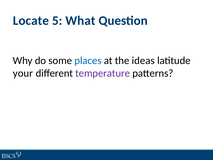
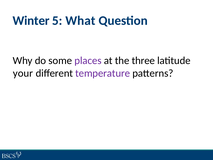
Locate: Locate -> Winter (31, 21)
places colour: blue -> purple (88, 60)
ideas: ideas -> three (143, 60)
